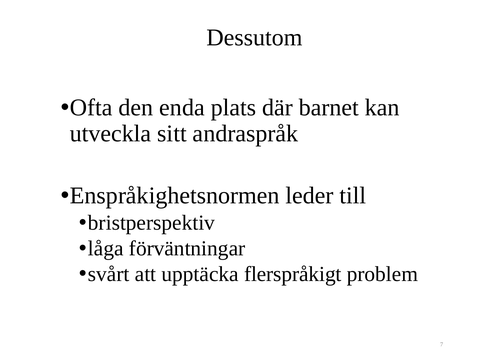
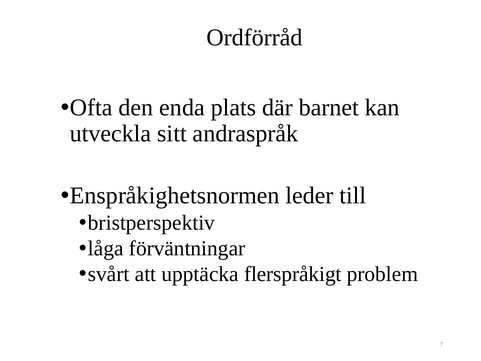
Dessutom: Dessutom -> Ordförråd (254, 37)
